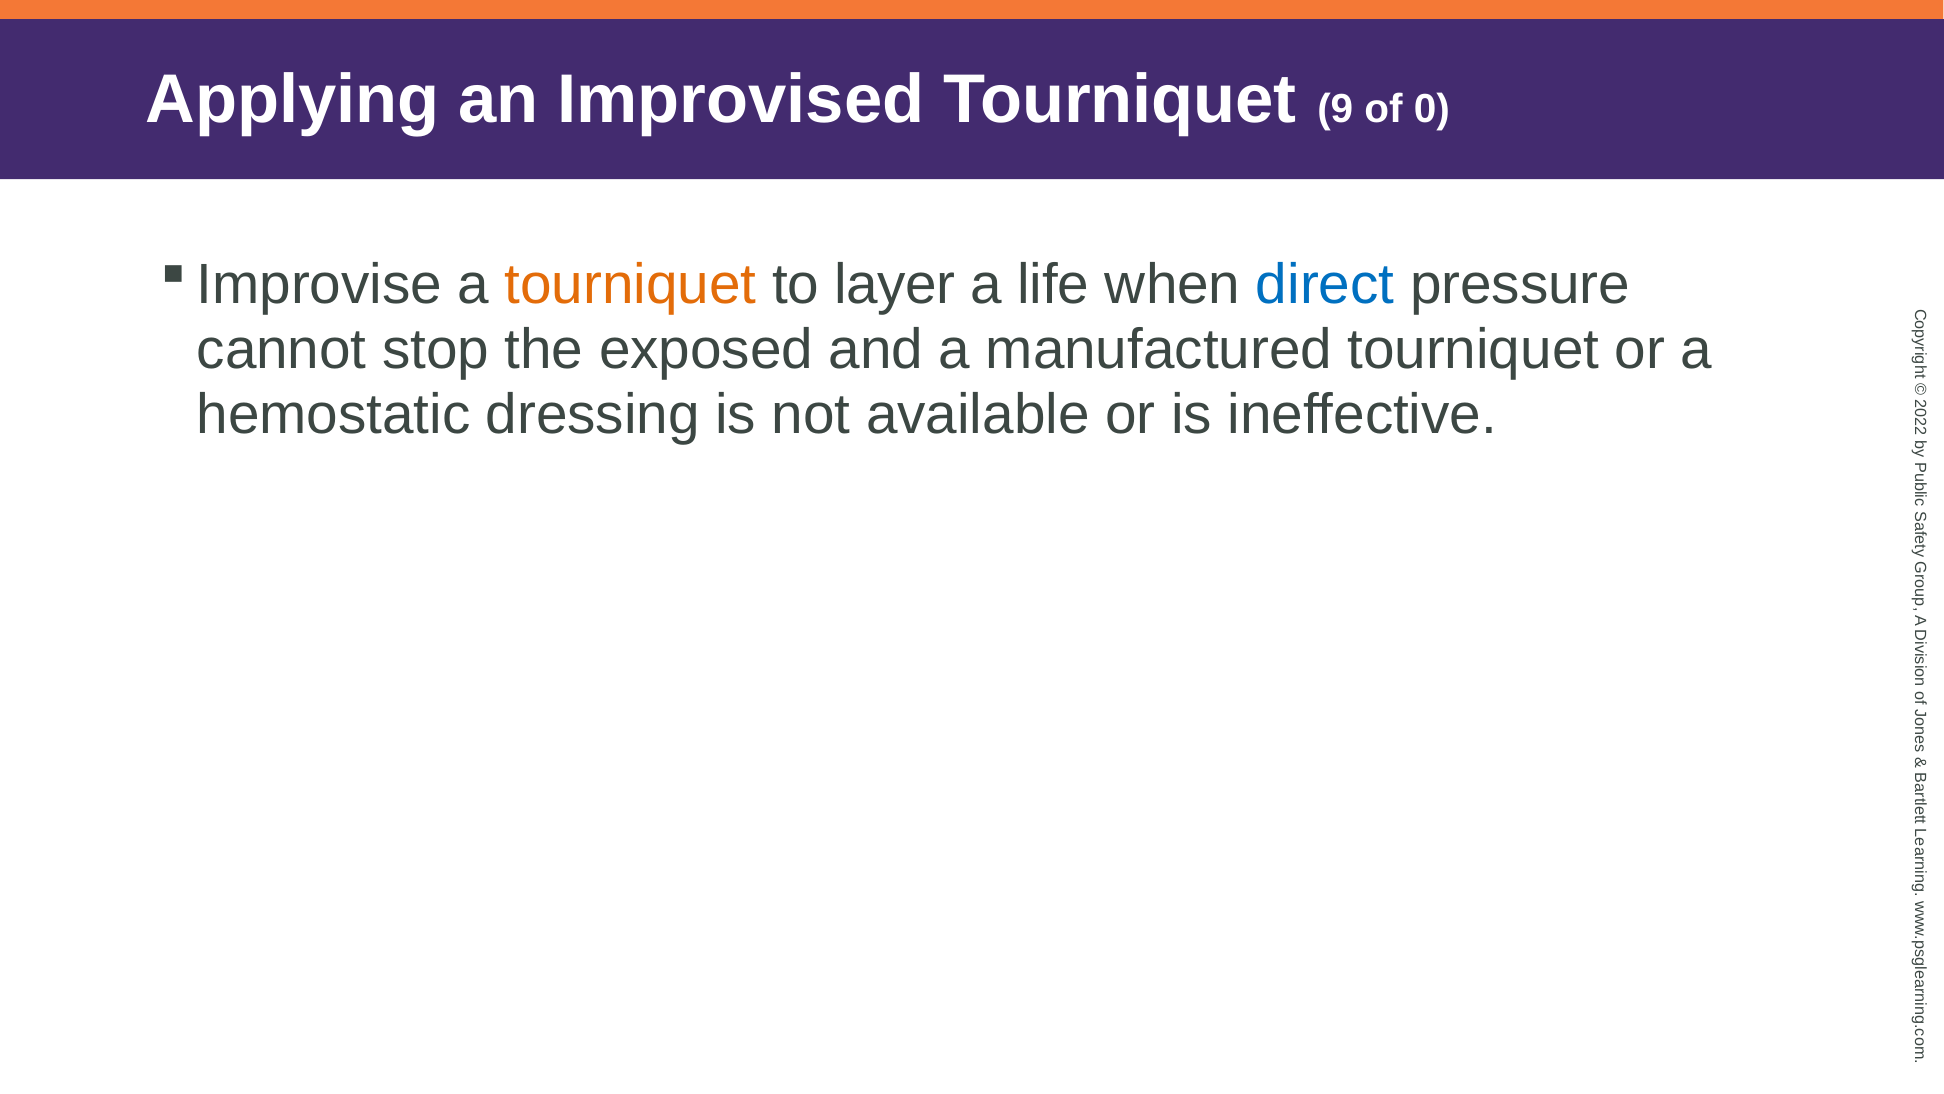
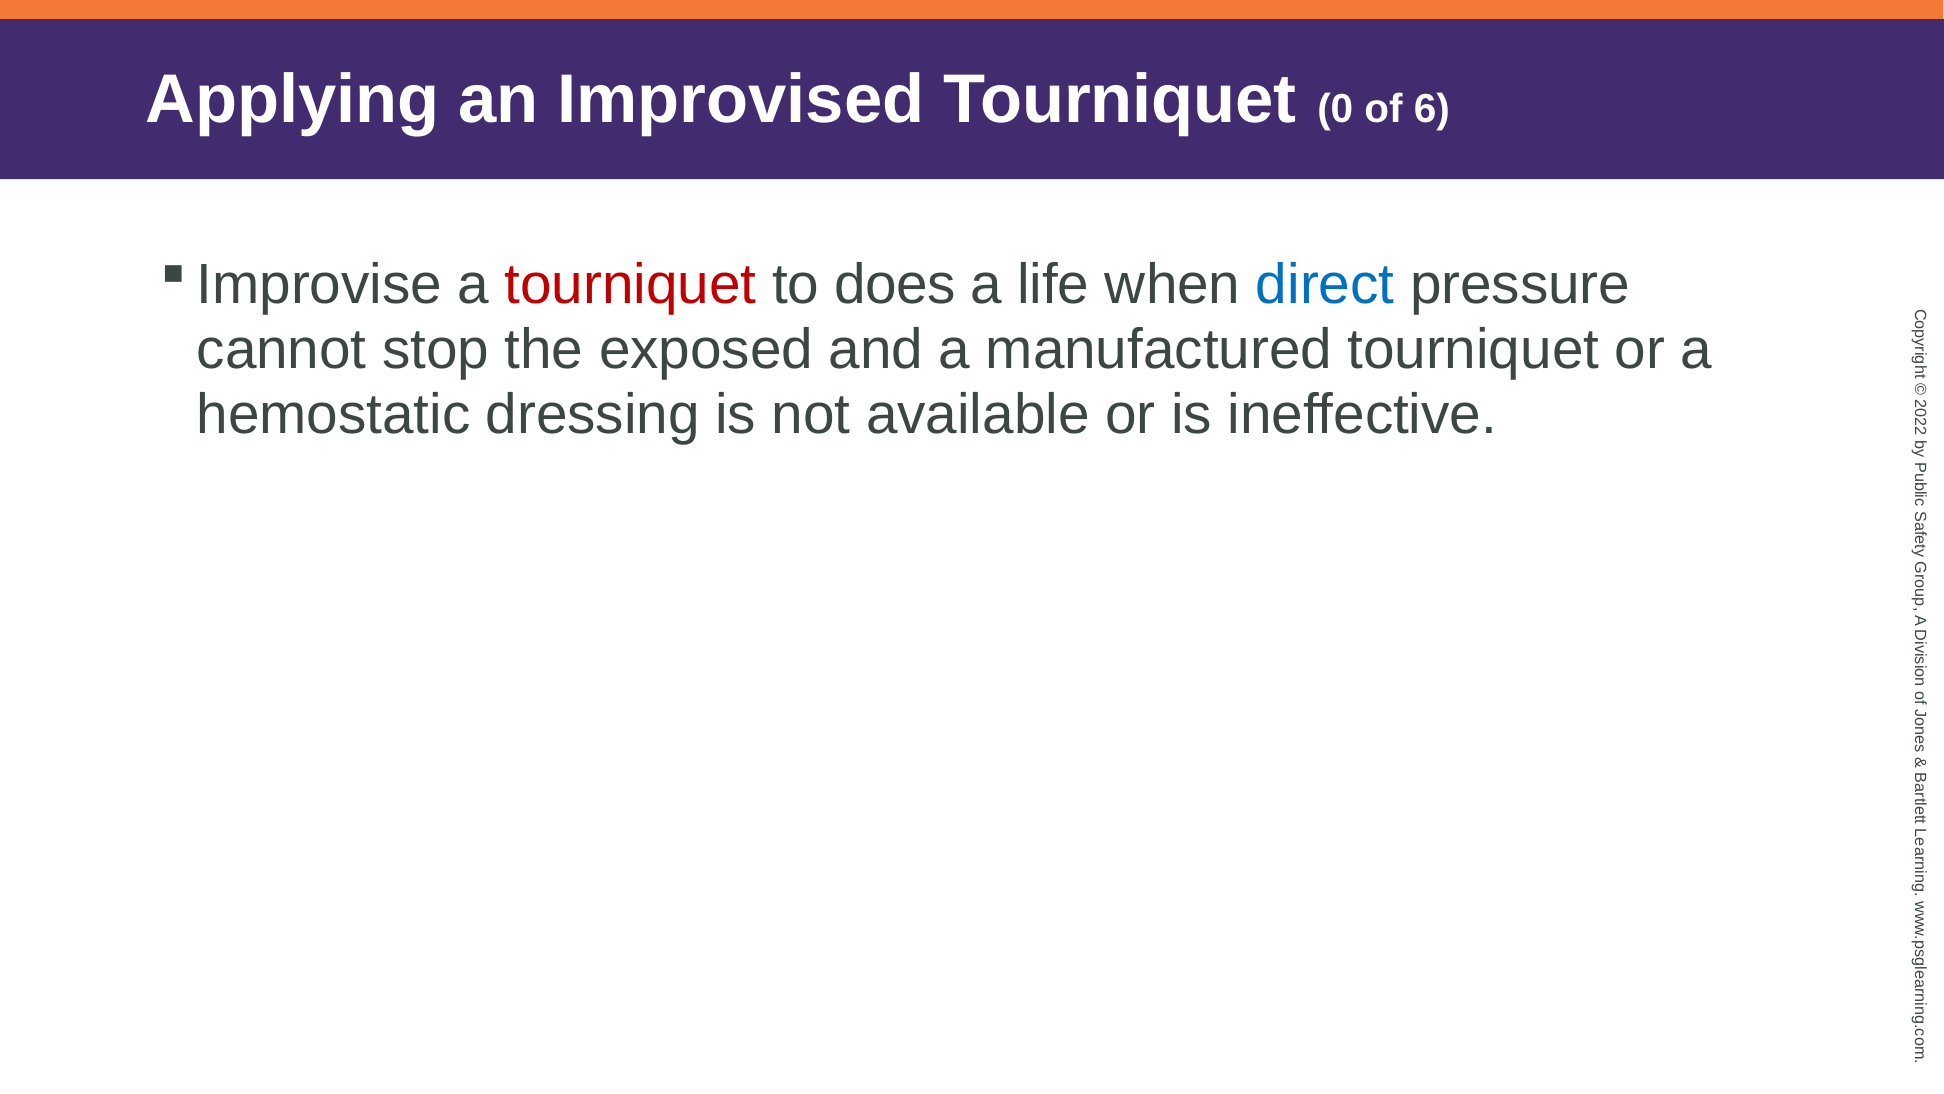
Tourniquet 9: 9 -> 0 (1335, 109)
of 0: 0 -> 6 (1432, 109)
tourniquet colour: orange -> red (631, 285)
layer: layer -> does (895, 285)
